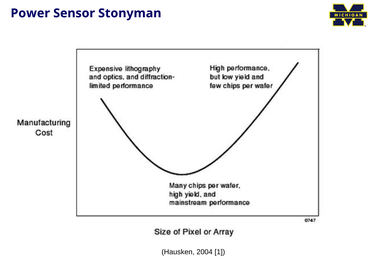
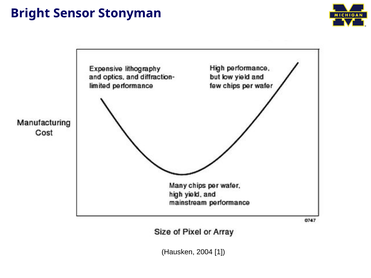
Power: Power -> Bright (30, 13)
